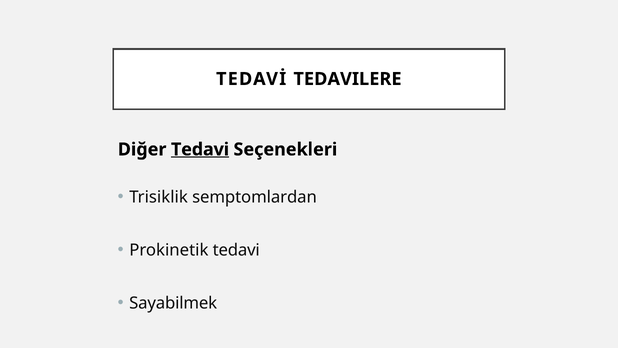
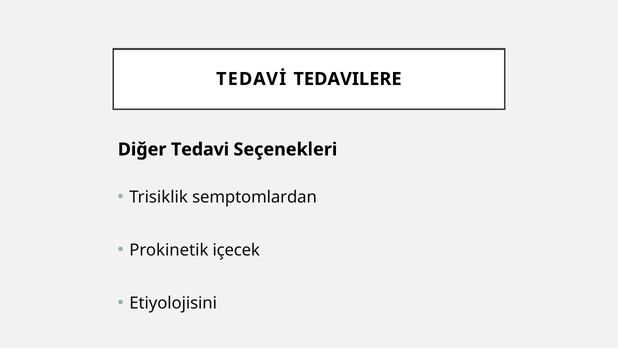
Tedavi underline: present -> none (200, 149)
Prokinetik tedavi: tedavi -> içecek (236, 250)
Sayabilmek: Sayabilmek -> Etiyolojisini (173, 303)
